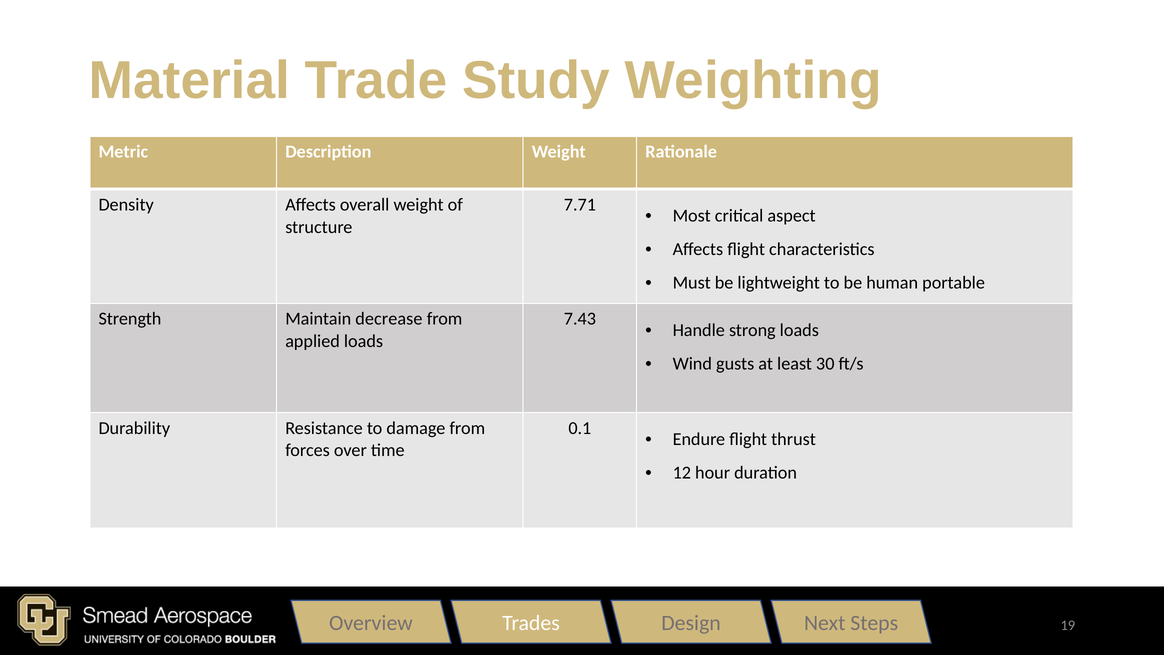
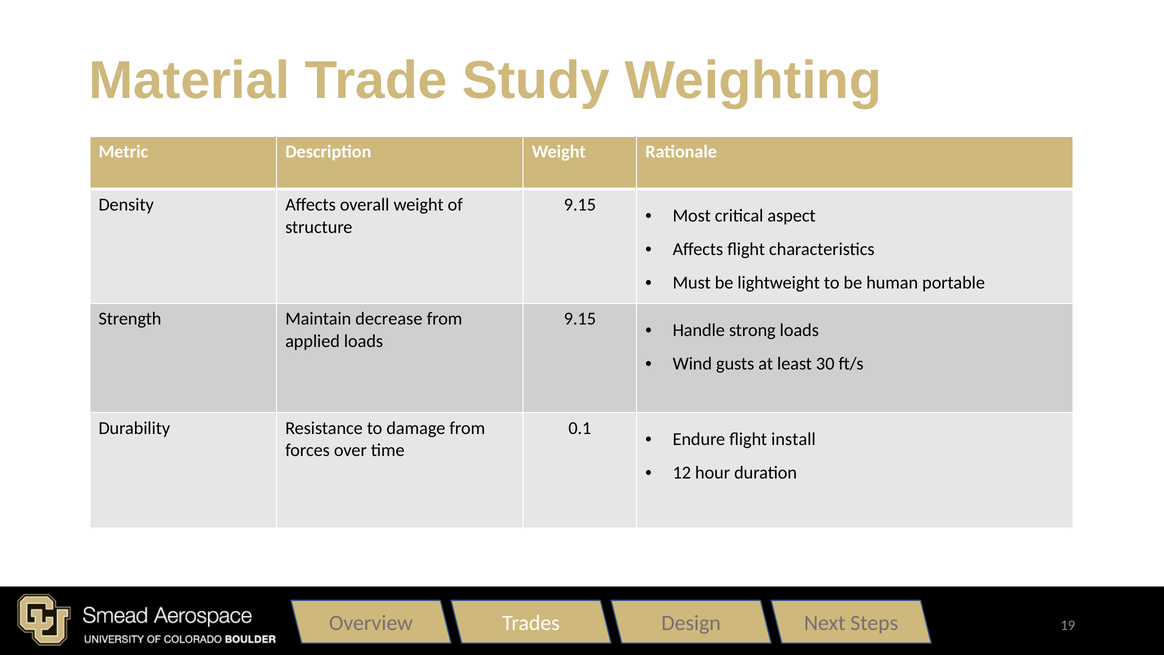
7.71: 7.71 -> 9.15 (580, 205)
7.43: 7.43 -> 9.15 (580, 319)
thrust: thrust -> install (793, 439)
